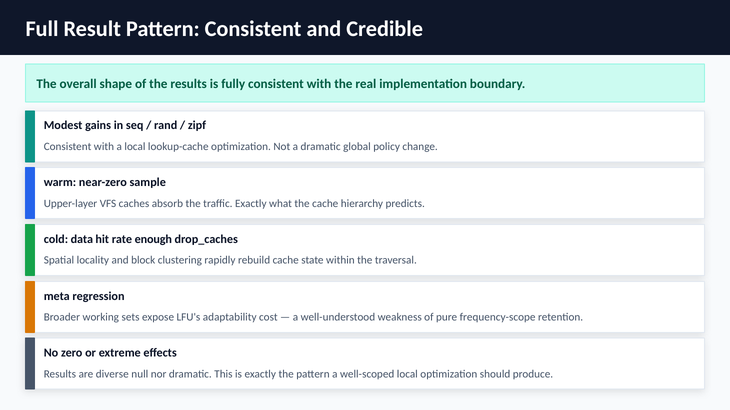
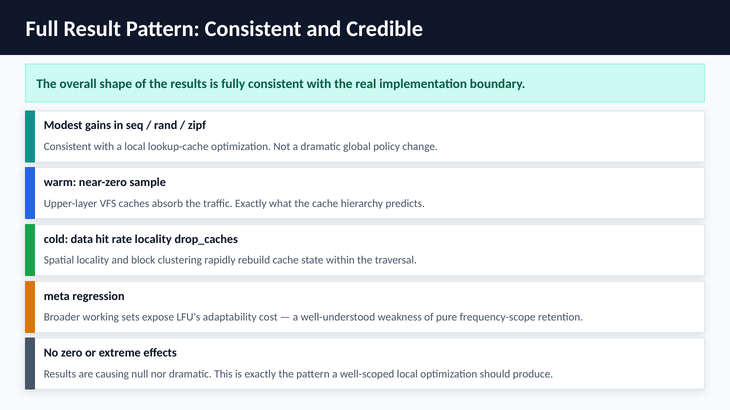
rate enough: enough -> locality (153, 240)
diverse: diverse -> causing (112, 375)
